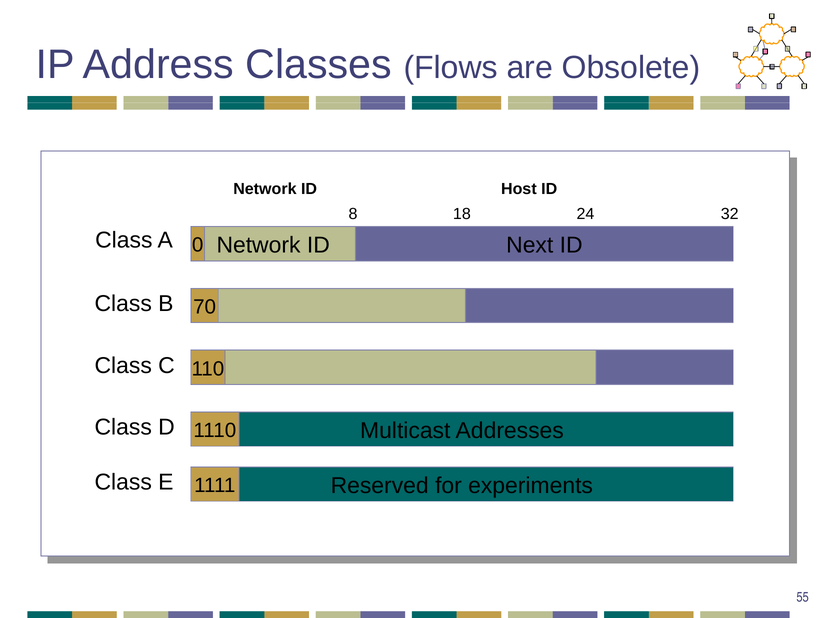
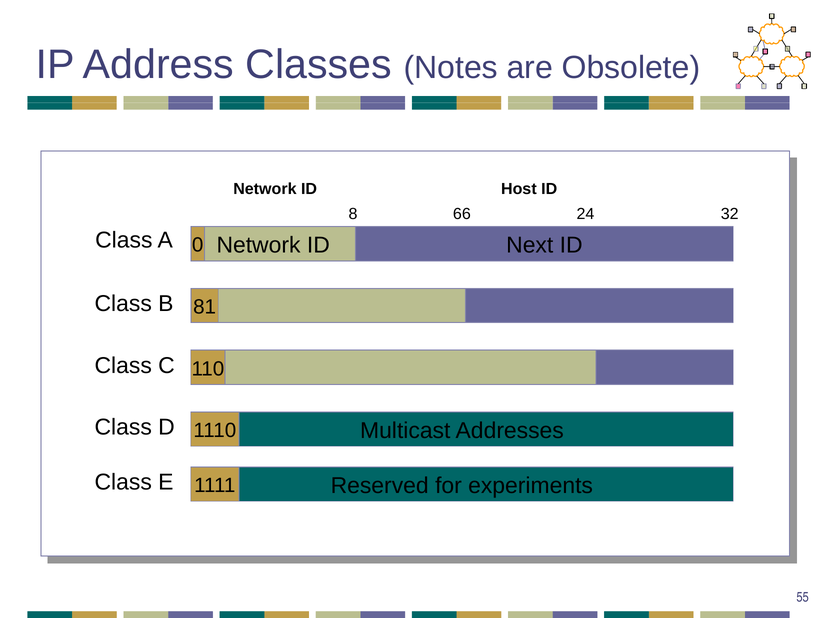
Flows: Flows -> Notes (451, 68)
18: 18 -> 66 (462, 214)
70: 70 -> 81 (205, 307)
